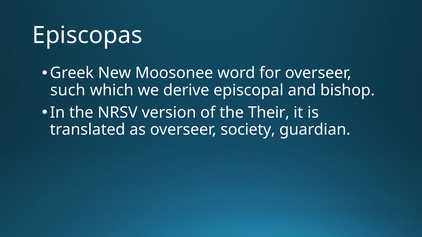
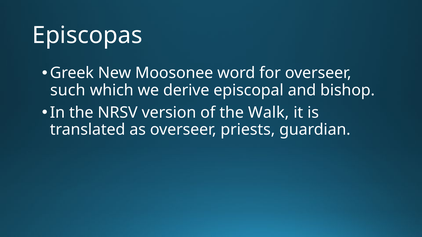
Their: Their -> Walk (269, 113)
society: society -> priests (248, 130)
